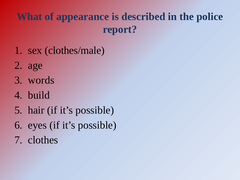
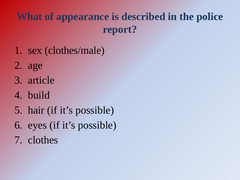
words: words -> article (41, 80)
